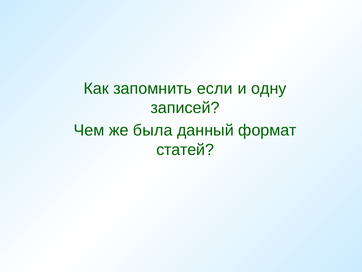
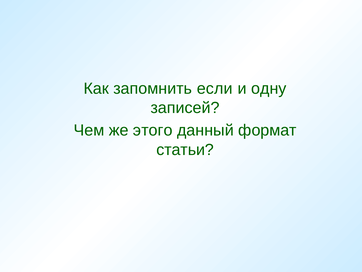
была: была -> этого (153, 130)
статей: статей -> статьи (185, 149)
